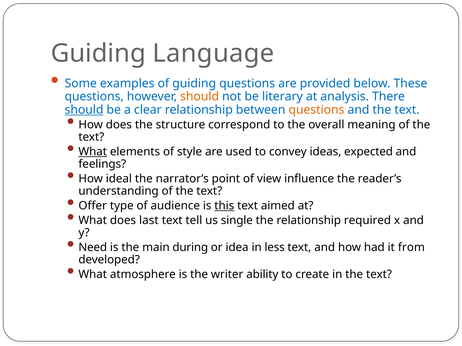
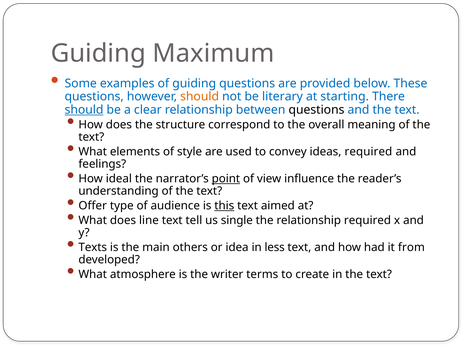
Language: Language -> Maximum (214, 53)
analysis: analysis -> starting (345, 97)
questions colour: orange -> black (316, 110)
What underline: present -> none (93, 152)
ideas expected: expected -> required (368, 152)
point underline: none -> present (226, 179)
last: last -> line (149, 221)
Need: Need -> Texts (93, 248)
during: during -> others (190, 248)
ability: ability -> terms (262, 275)
